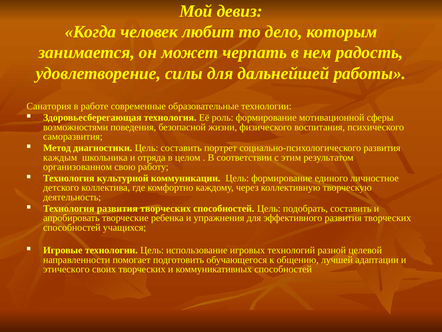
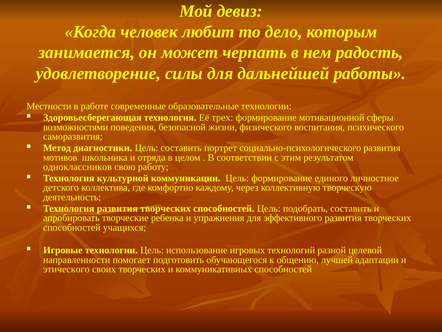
Санатория: Санатория -> Местности (49, 106)
роль: роль -> трех (223, 118)
каждым: каждым -> мотивов (60, 157)
организованном: организованном -> одноклассников (77, 167)
